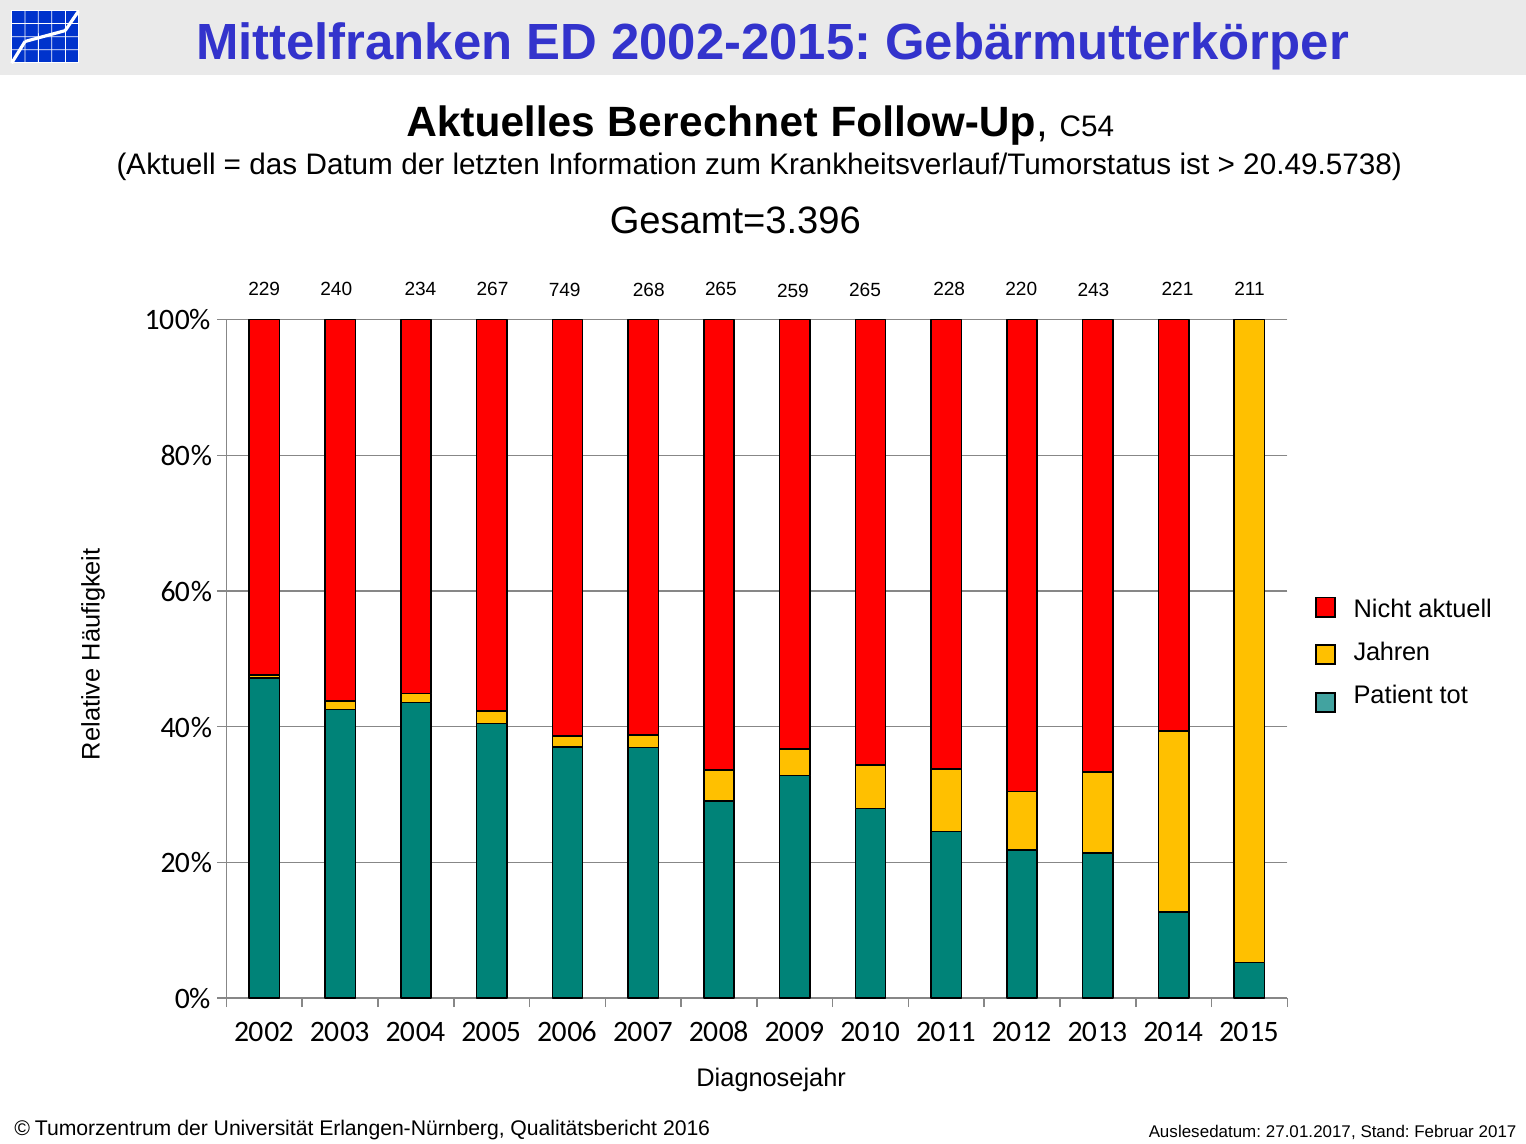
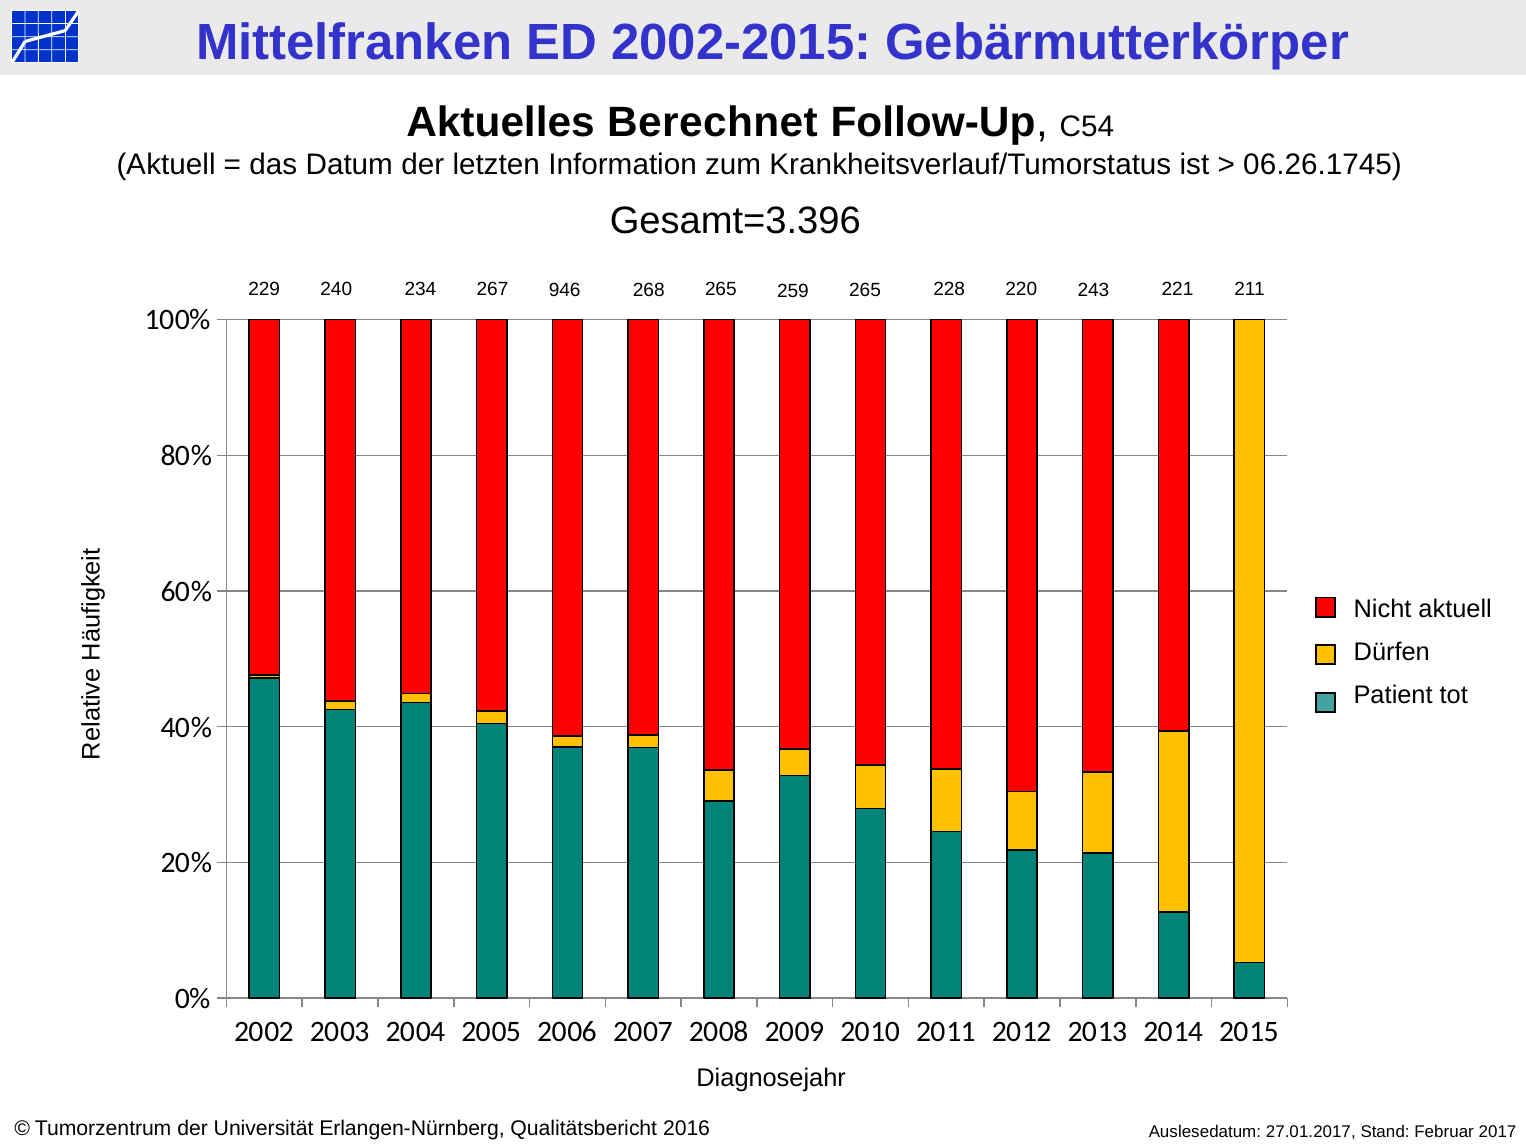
20.49.5738: 20.49.5738 -> 06.26.1745 (1322, 165)
749: 749 -> 946 (565, 290)
Jahren: Jahren -> Dürfen (1392, 653)
